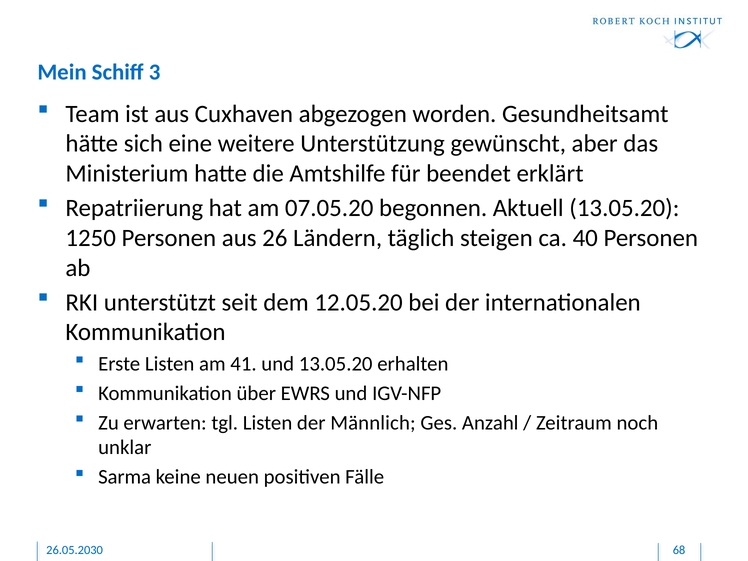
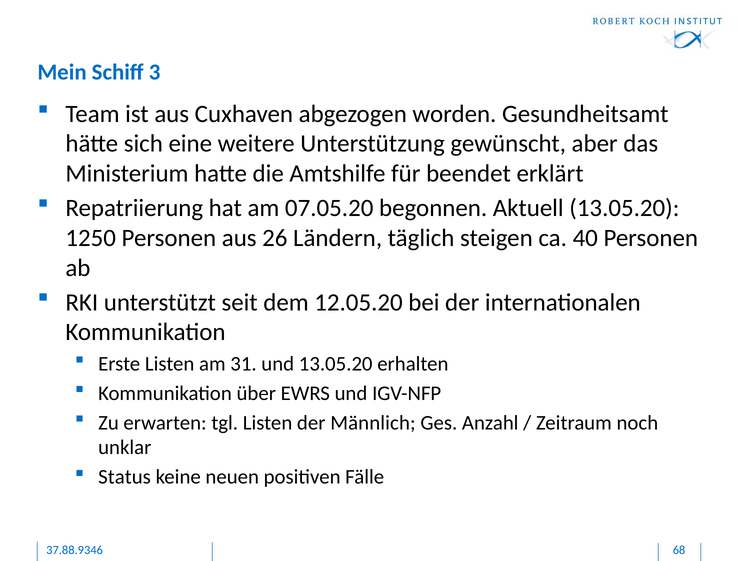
41: 41 -> 31 (244, 364)
Sarma: Sarma -> Status (125, 477)
26.05.2030: 26.05.2030 -> 37.88.9346 (75, 550)
